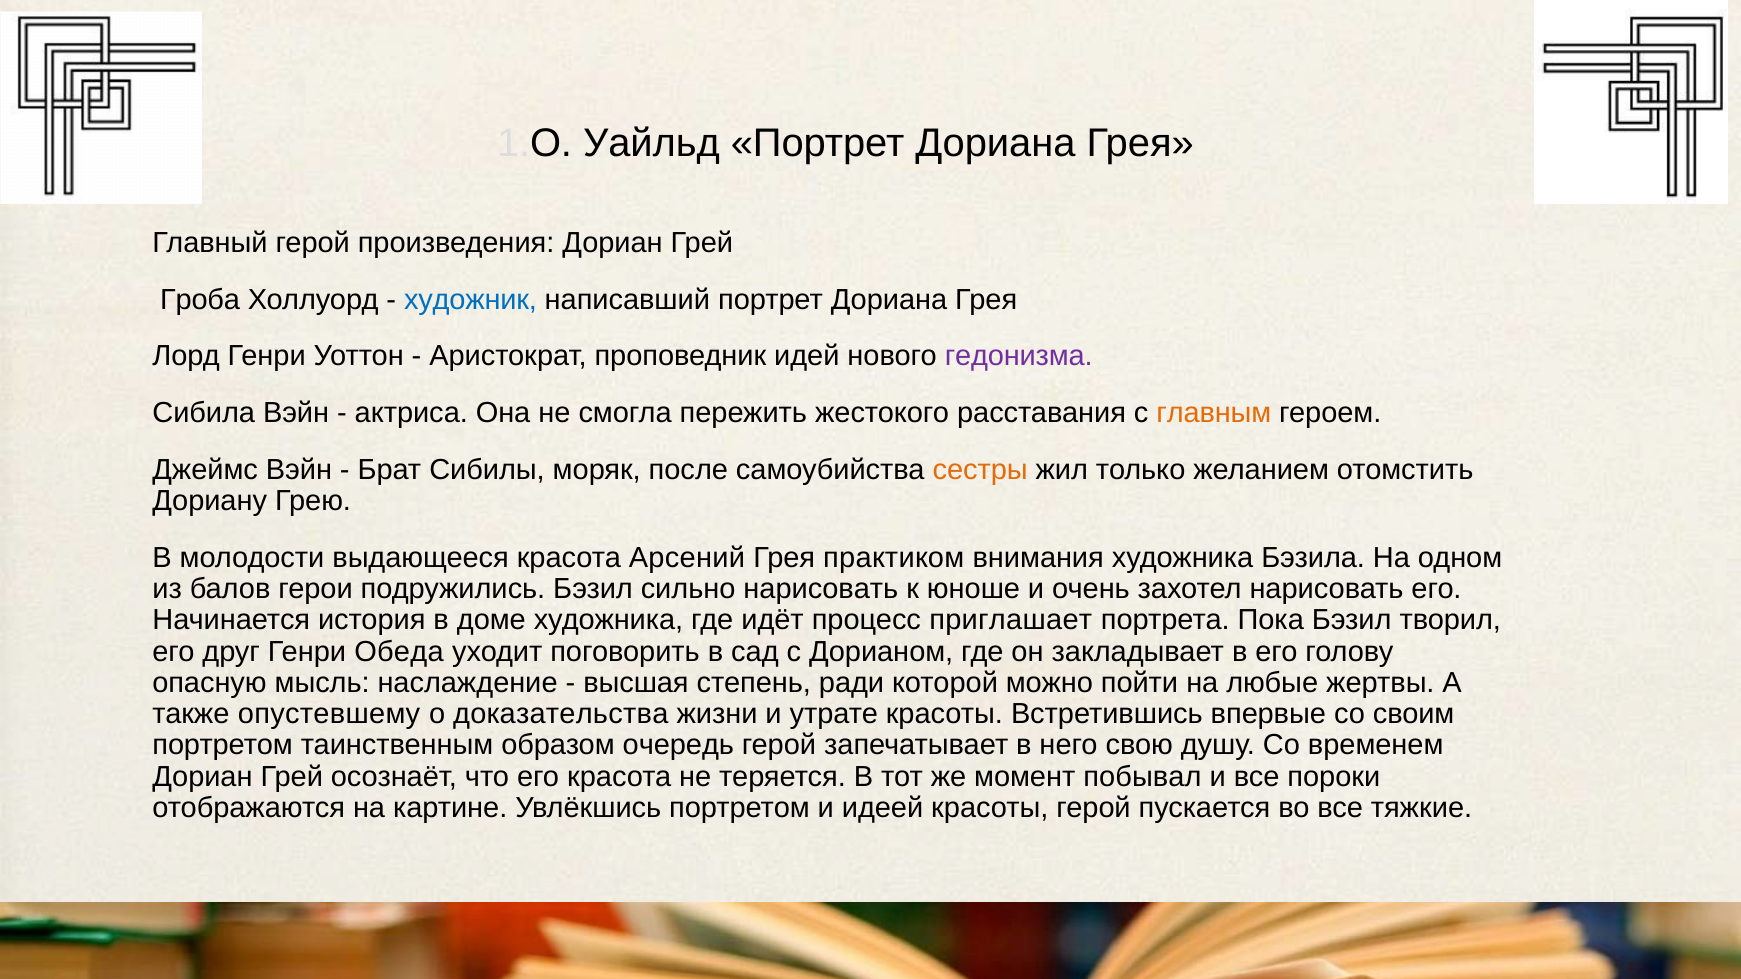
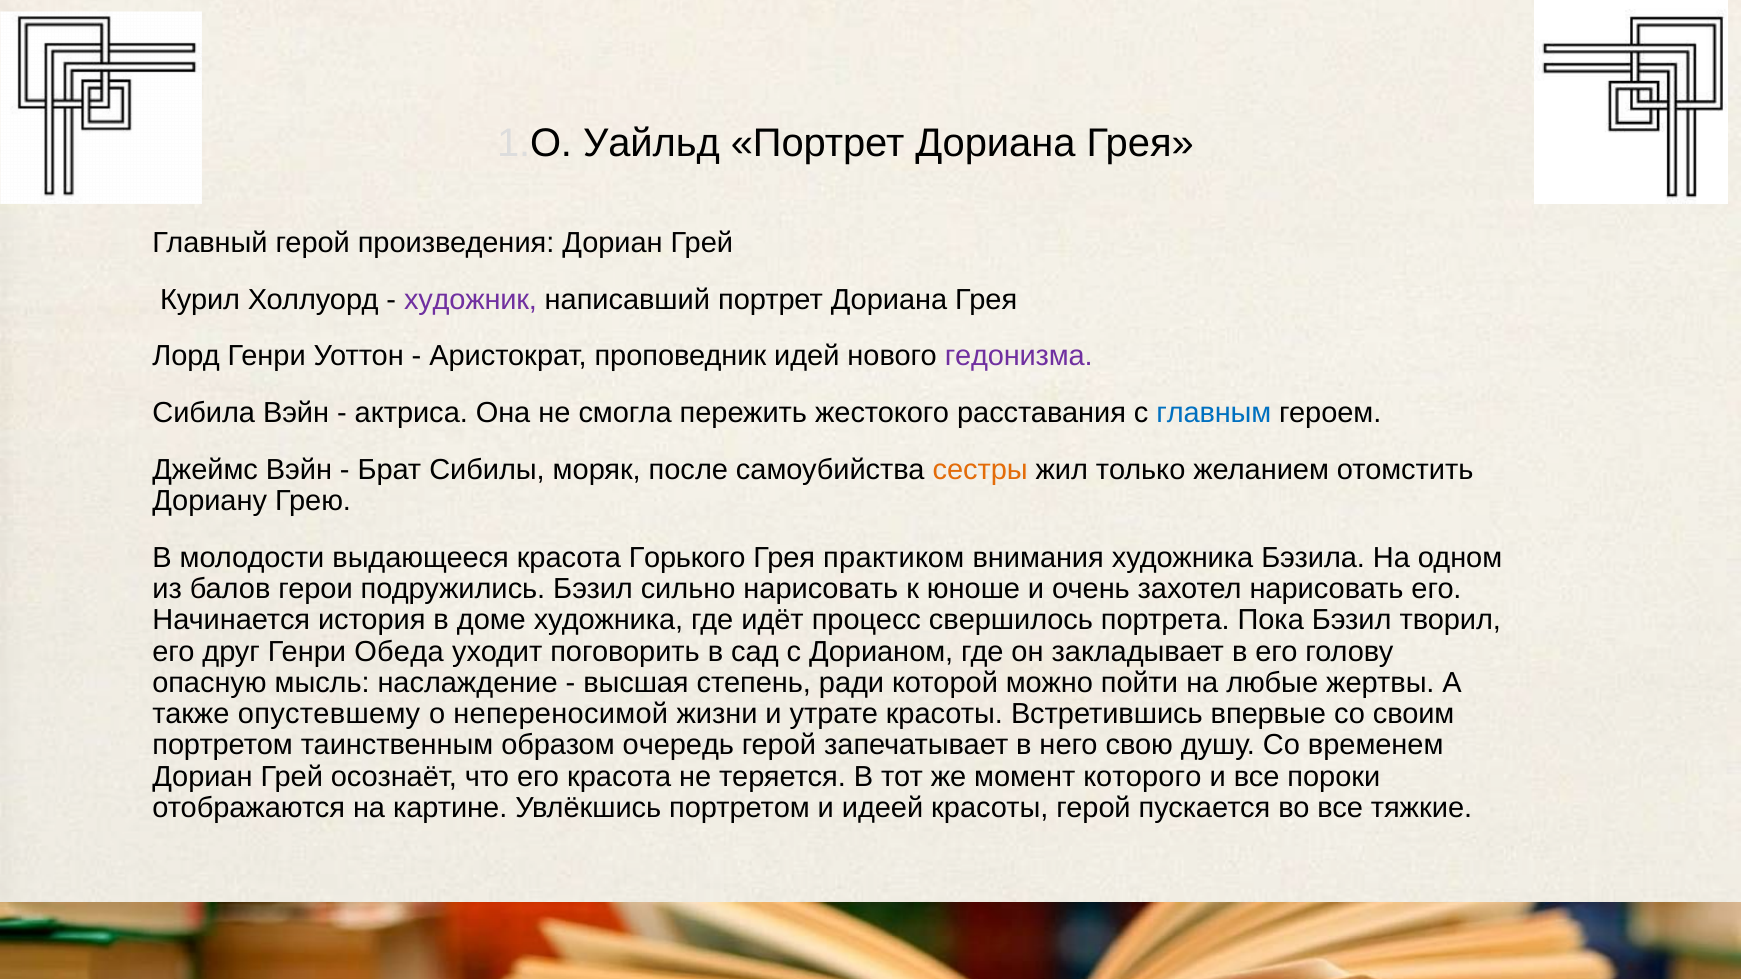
Гроба: Гроба -> Курил (200, 300)
художник colour: blue -> purple (471, 300)
главным colour: orange -> blue (1214, 413)
Арсений: Арсений -> Горького (687, 558)
приглашает: приглашает -> свершилось (1011, 620)
доказательства: доказательства -> непереносимой (561, 714)
побывал: побывал -> которого (1142, 777)
